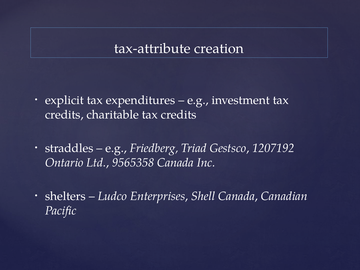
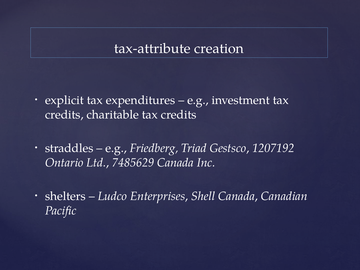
9565358: 9565358 -> 7485629 (133, 163)
